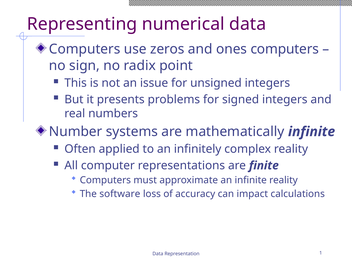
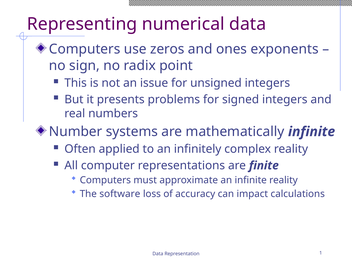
ones computers: computers -> exponents (285, 49)
